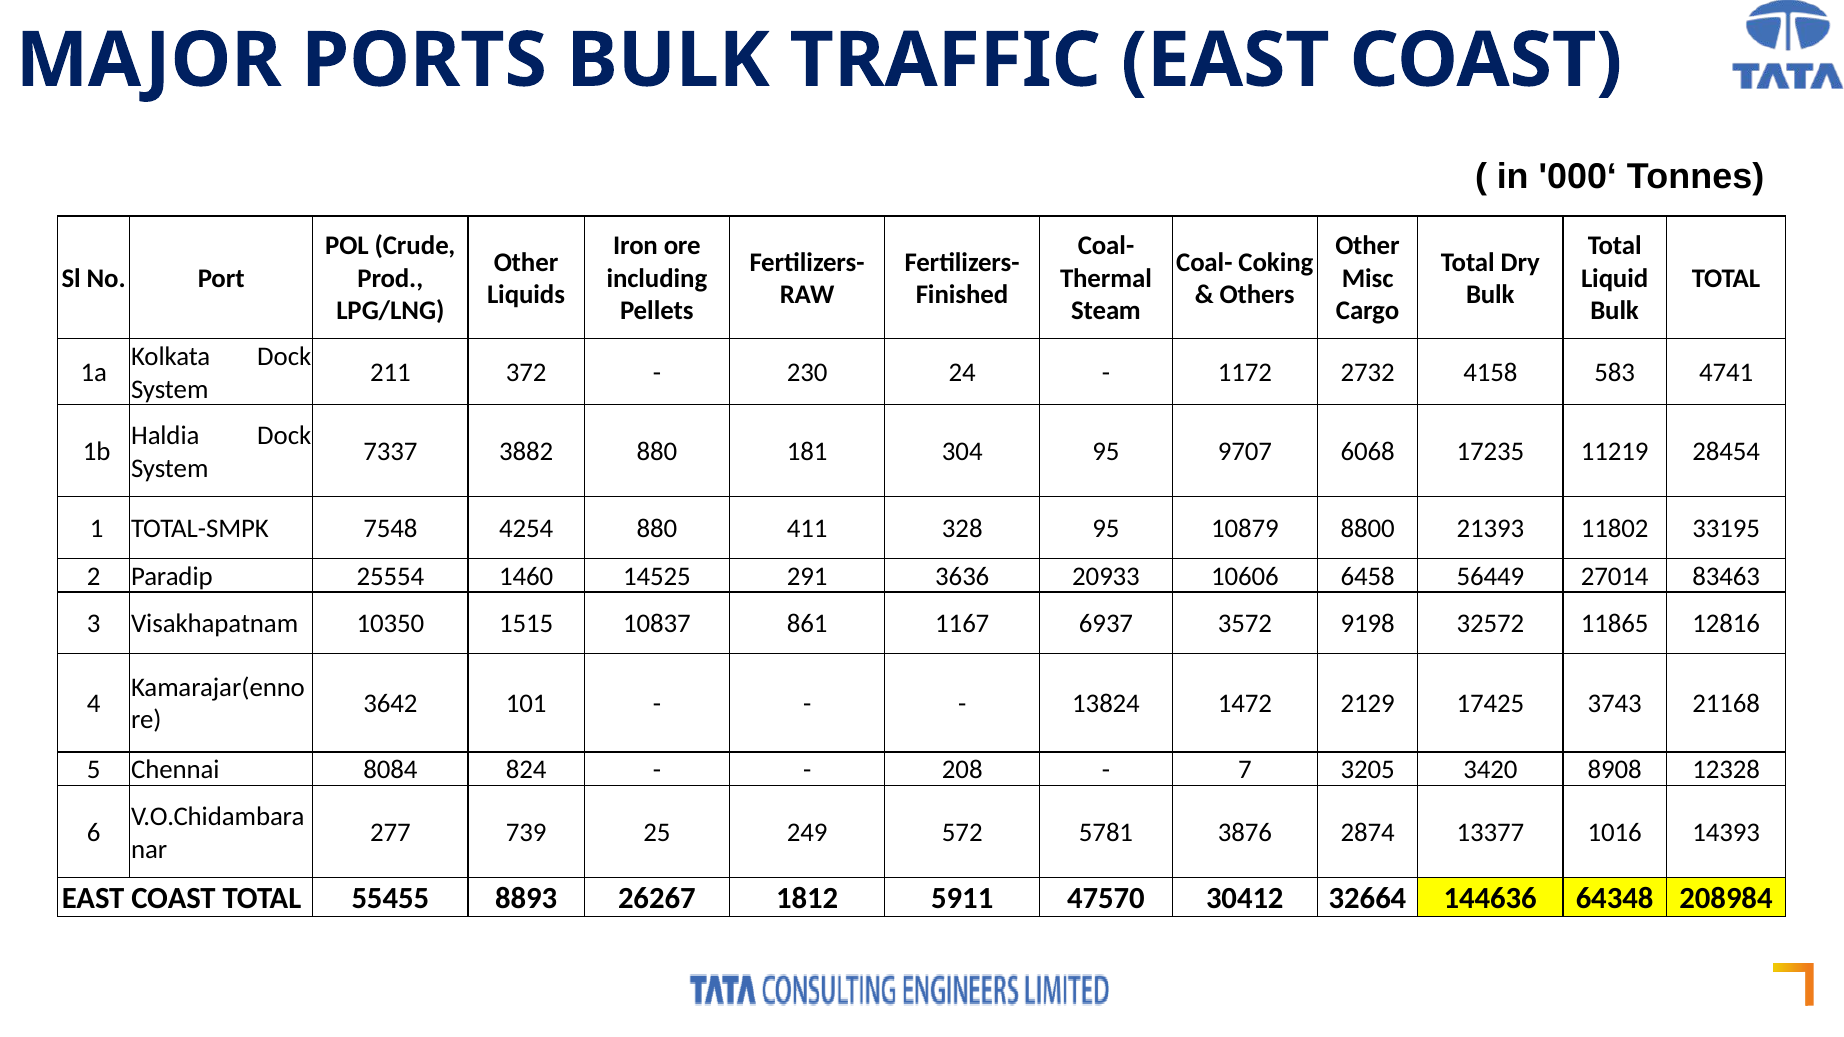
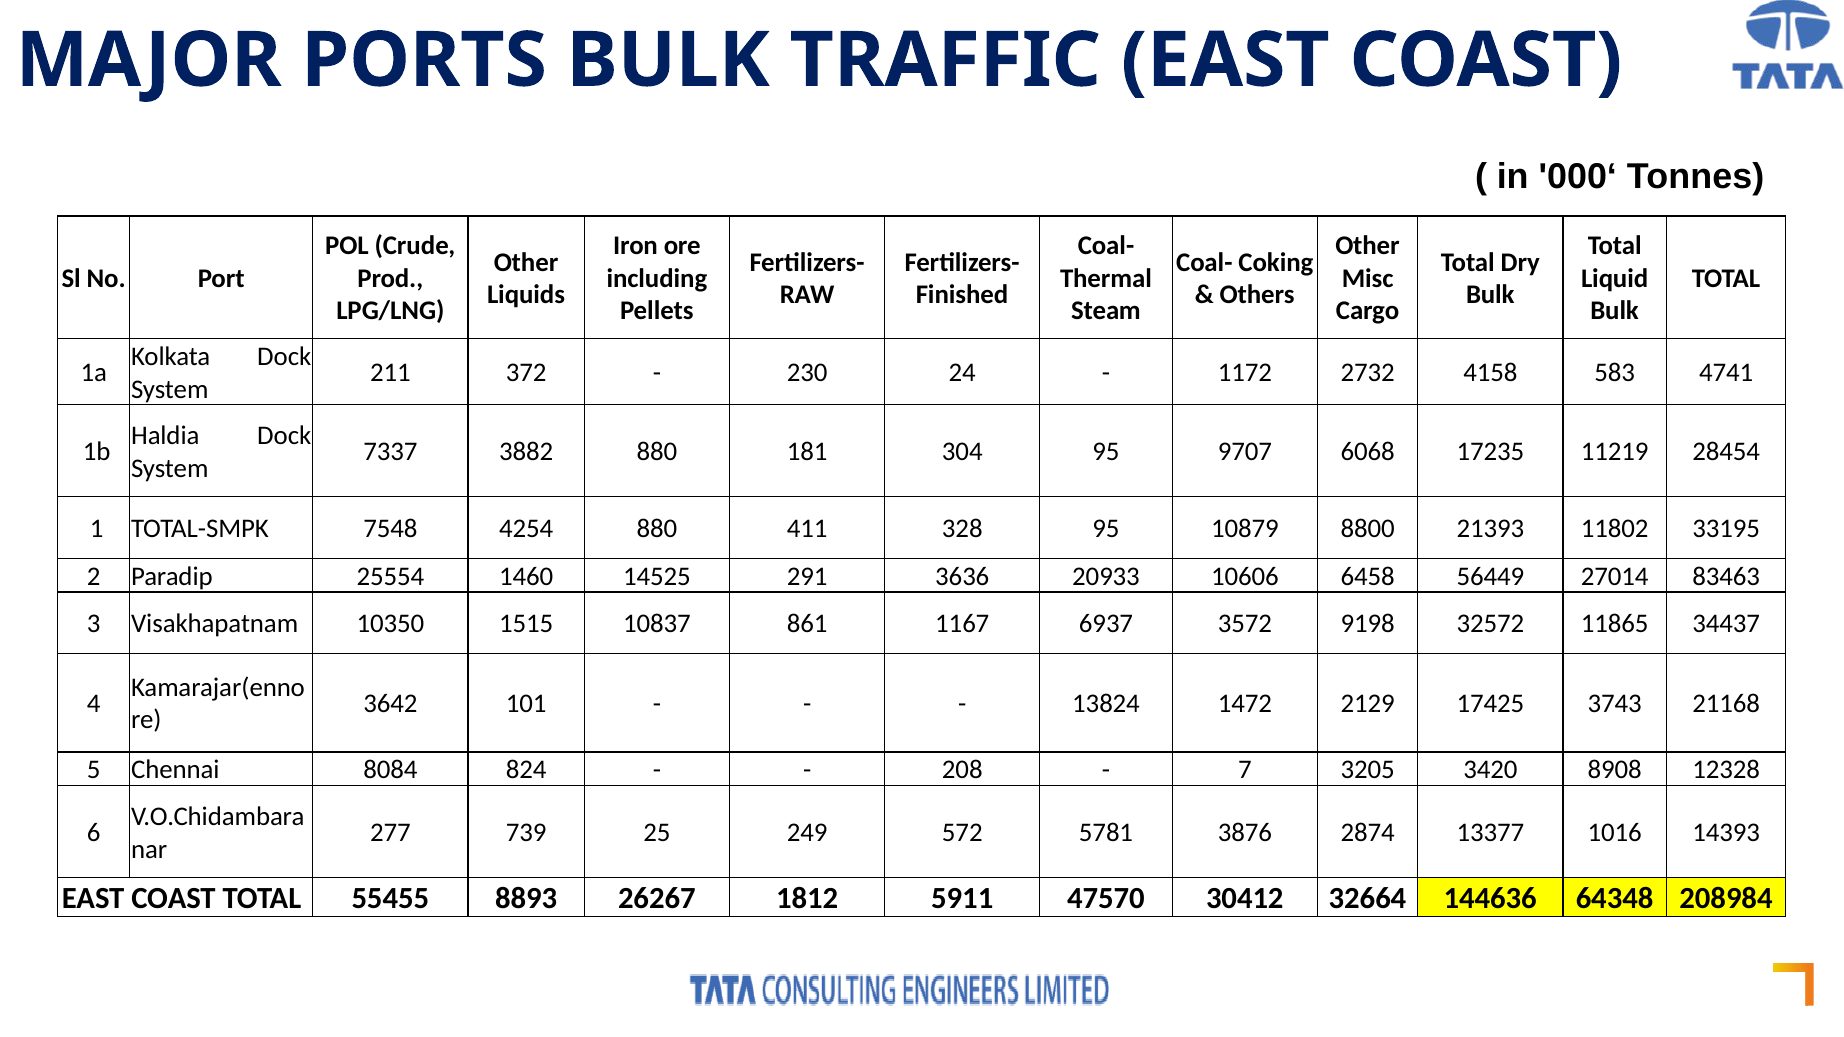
12816: 12816 -> 34437 (1726, 624)
